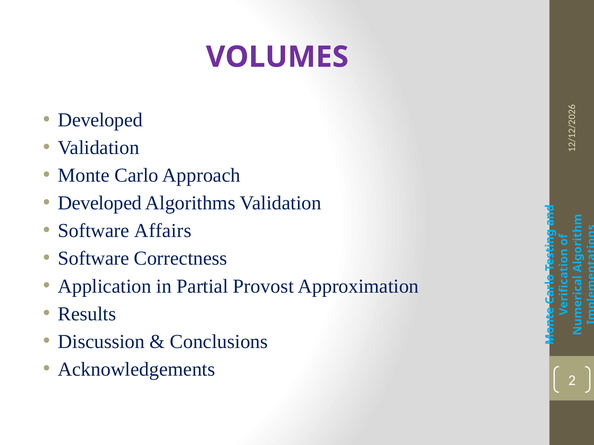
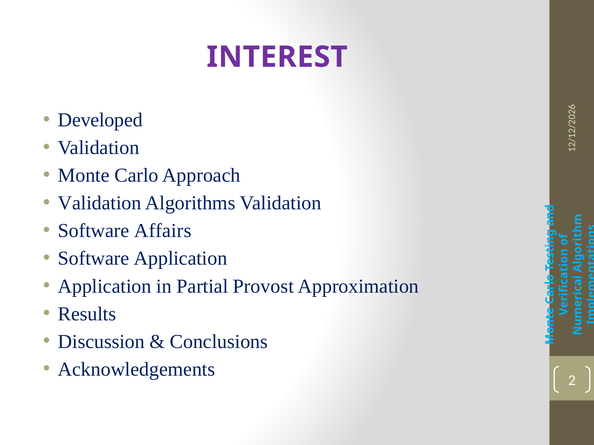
VOLUMES: VOLUMES -> INTEREST (277, 57)
Developed: Developed -> Validation (100, 203)
Software Correctness: Correctness -> Application (181, 259)
